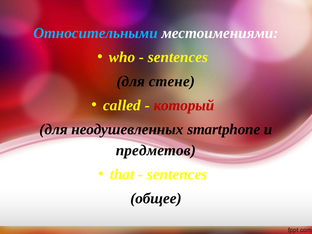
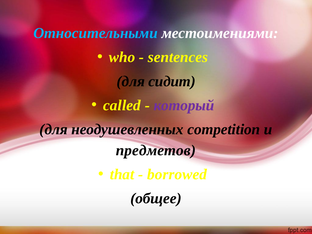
стене: стене -> сидит (172, 81)
который colour: red -> purple (184, 105)
smartphone: smartphone -> competition (224, 129)
sentences: sentences -> borrowed (177, 174)
